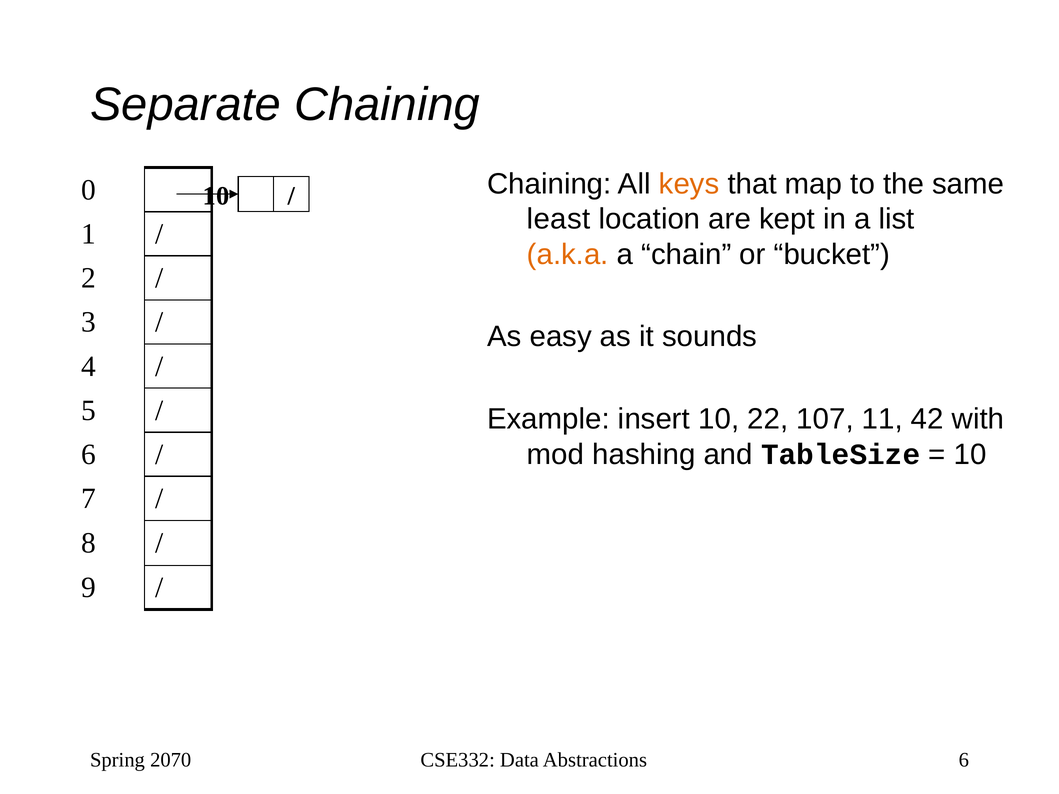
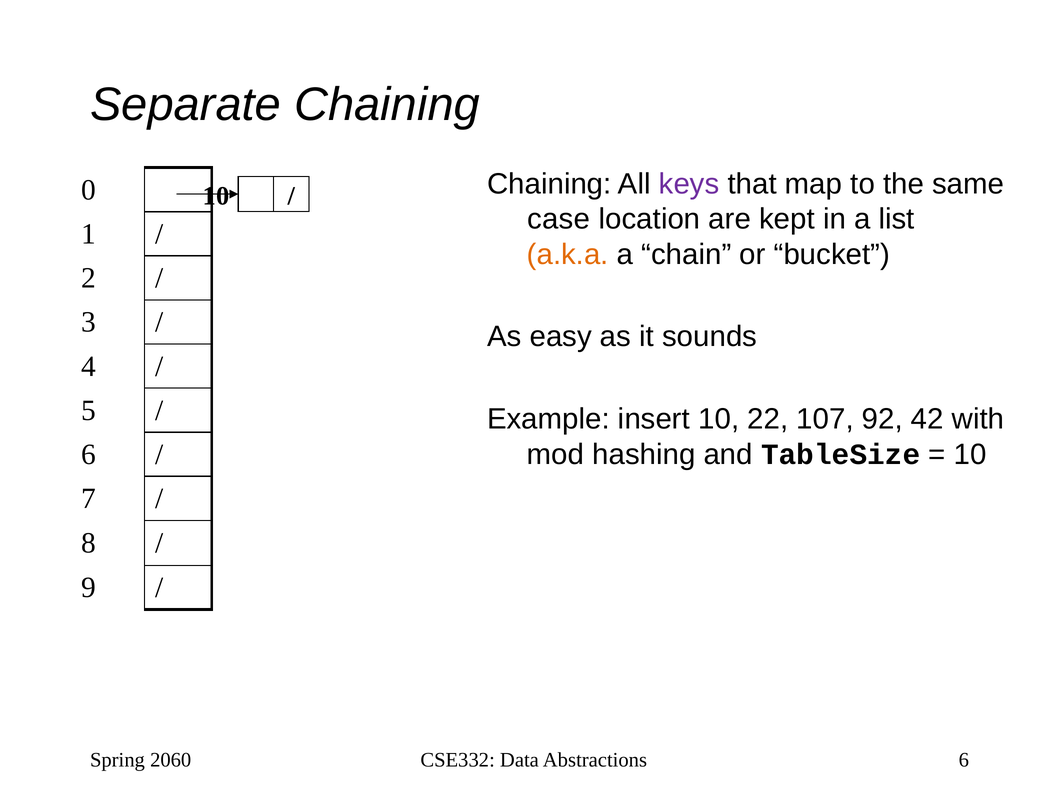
keys colour: orange -> purple (689, 184)
least: least -> case (559, 219)
11: 11 -> 92 (882, 419)
2070: 2070 -> 2060 (171, 760)
